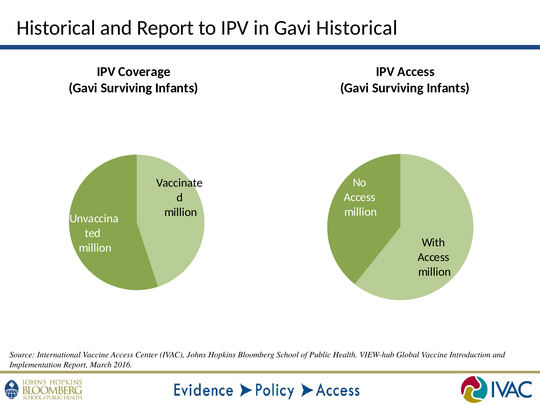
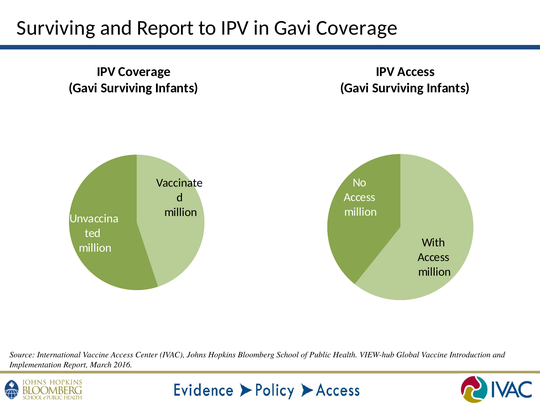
Historical: Historical -> Surviving (56, 28)
Gavi Historical: Historical -> Coverage (357, 28)
